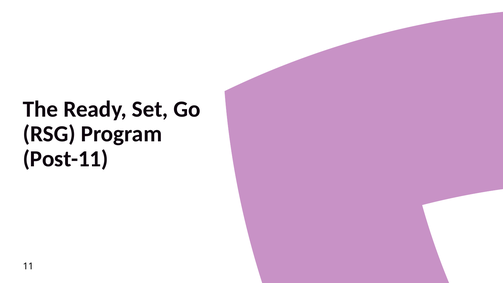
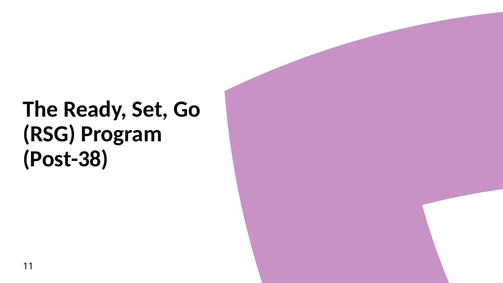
Post-11: Post-11 -> Post-38 (66, 159)
